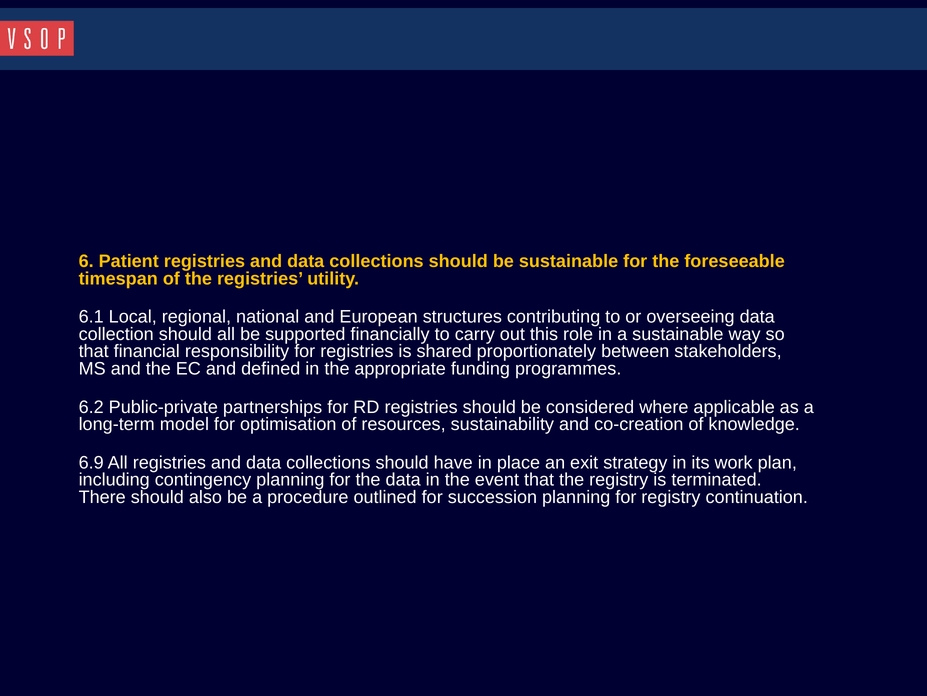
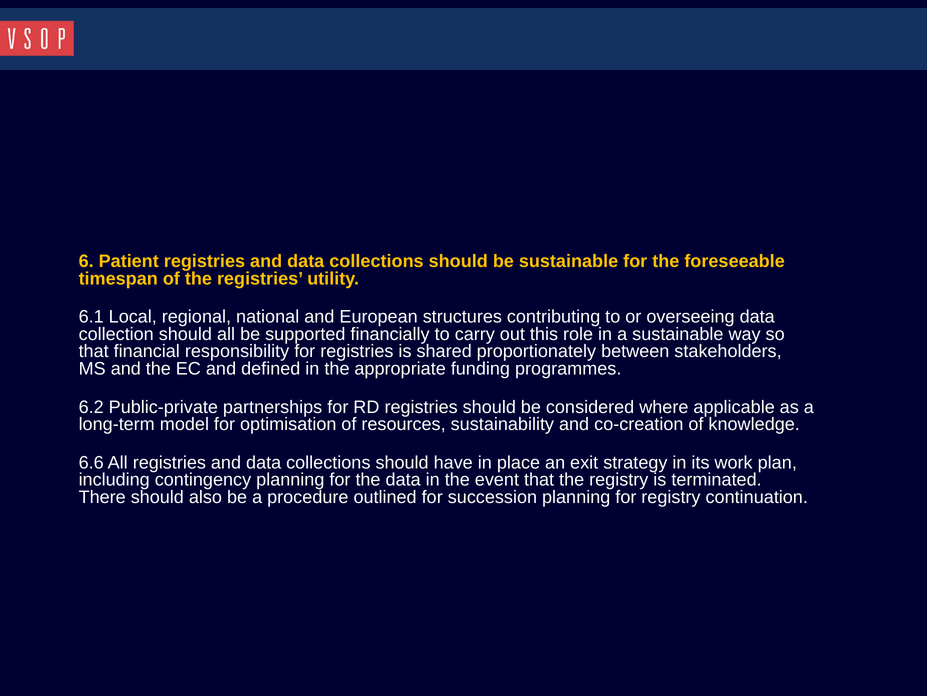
6.9: 6.9 -> 6.6 (91, 462)
